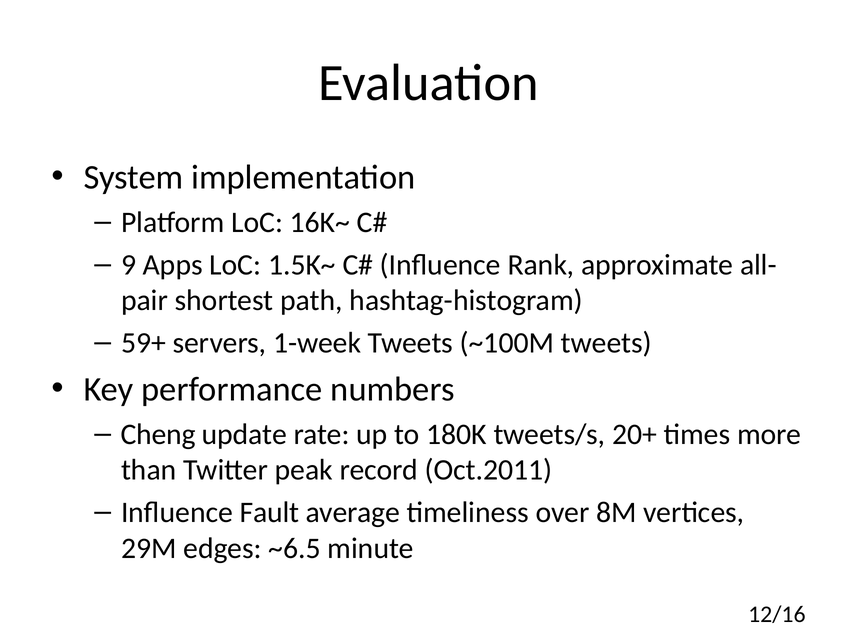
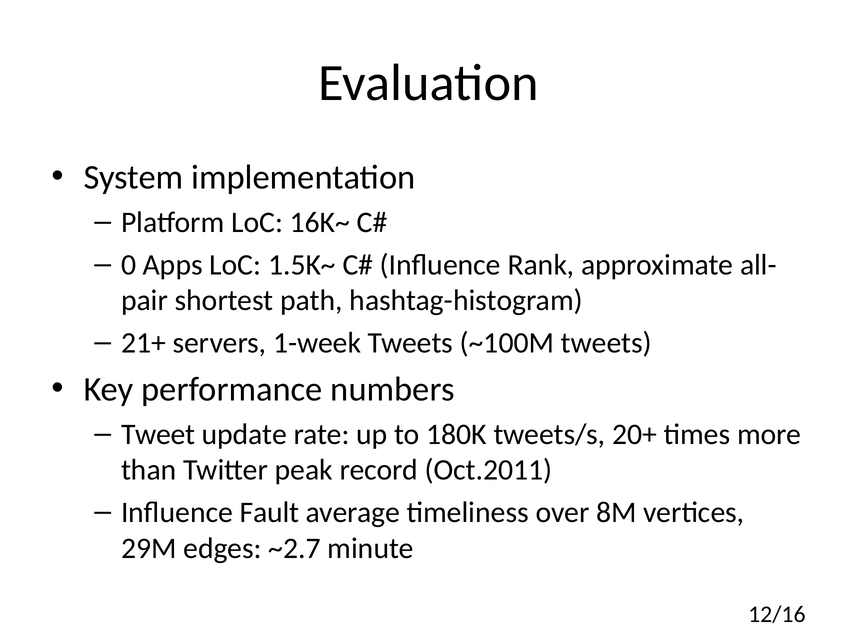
9: 9 -> 0 (129, 265)
59+: 59+ -> 21+ (143, 343)
Cheng: Cheng -> Tweet (158, 434)
~6.5: ~6.5 -> ~2.7 (295, 548)
